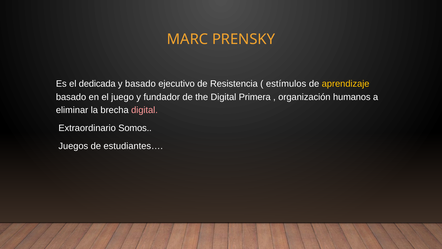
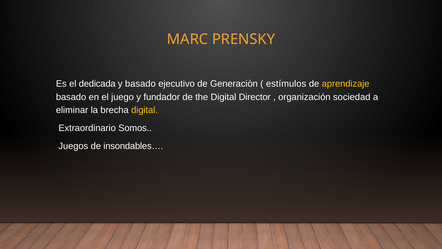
Resistencia: Resistencia -> Generaciòn (234, 84)
Primera: Primera -> Director (255, 97)
humanos: humanos -> sociedad (352, 97)
digital colour: pink -> yellow (145, 110)
estudiantes…: estudiantes… -> insondables… (133, 146)
